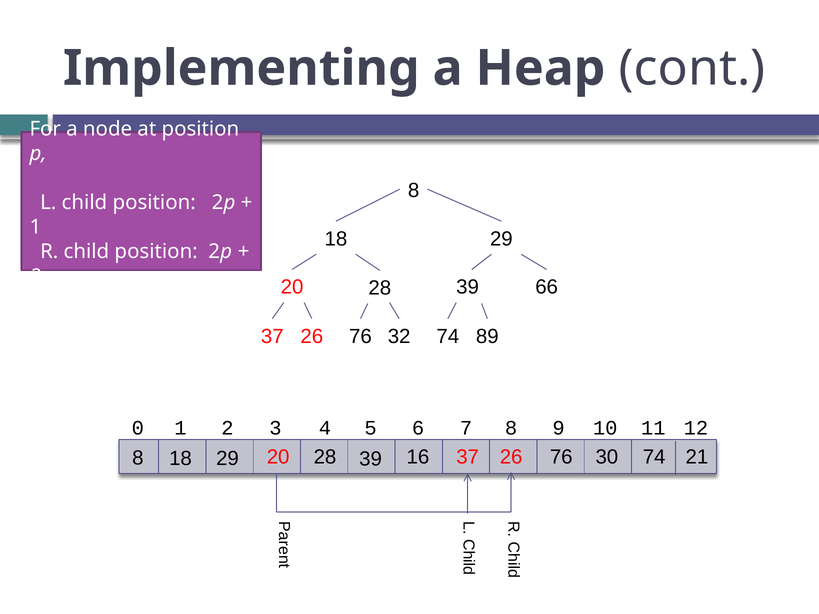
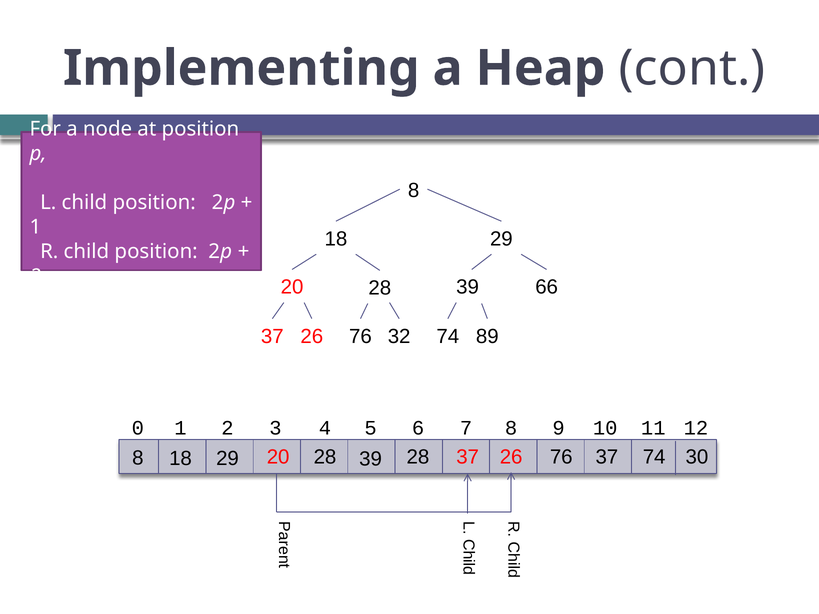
39 16: 16 -> 28 (418, 457)
76 30: 30 -> 37 (607, 457)
21: 21 -> 30 (697, 457)
